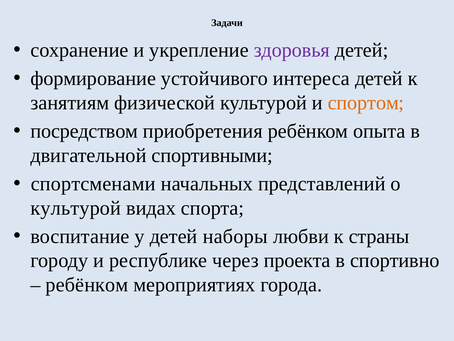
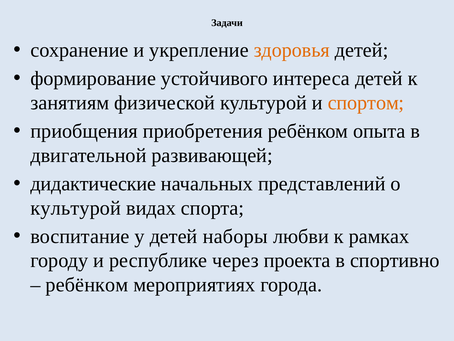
здоровья colour: purple -> orange (292, 50)
посредством: посредством -> приобщения (84, 131)
спортивными: спортивными -> развивающей (212, 155)
спортсменами: спортсменами -> дидактические (93, 184)
страны: страны -> рамках (379, 236)
